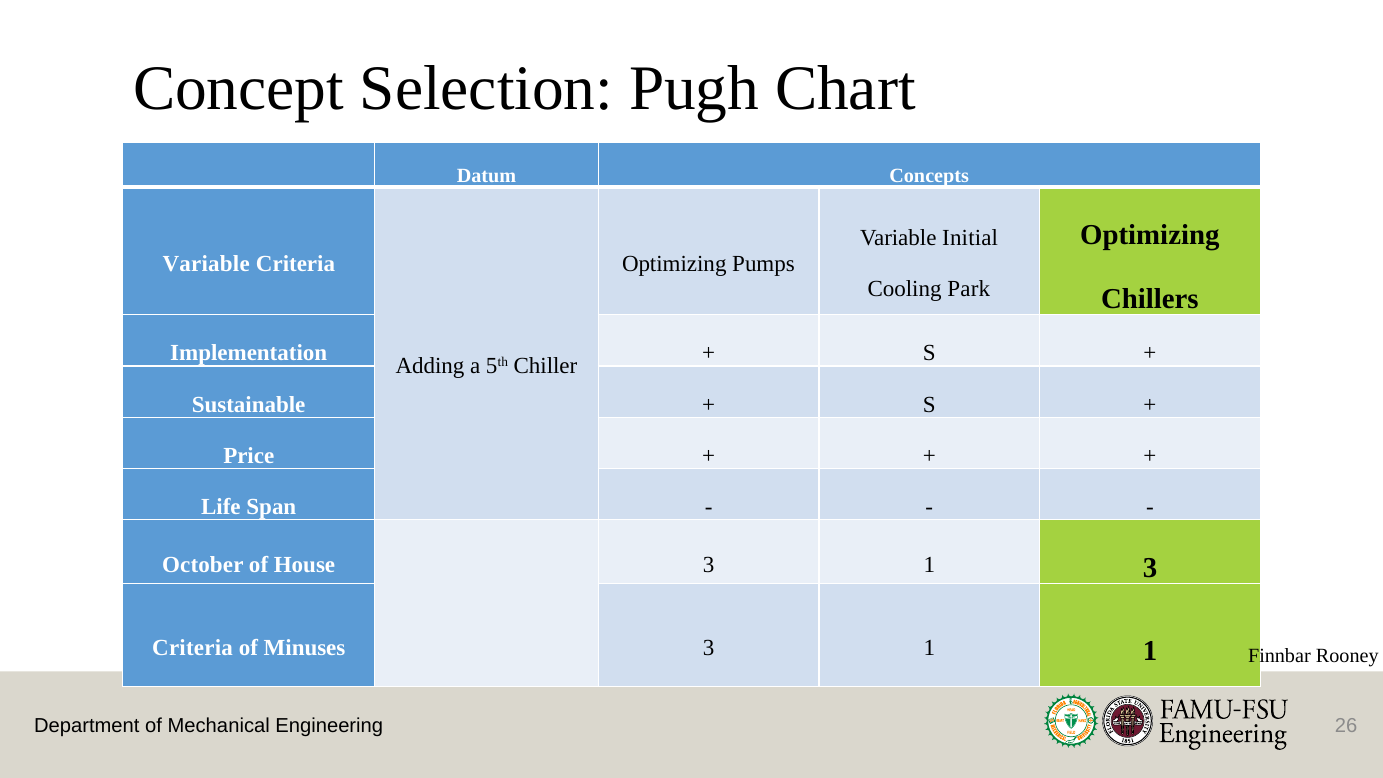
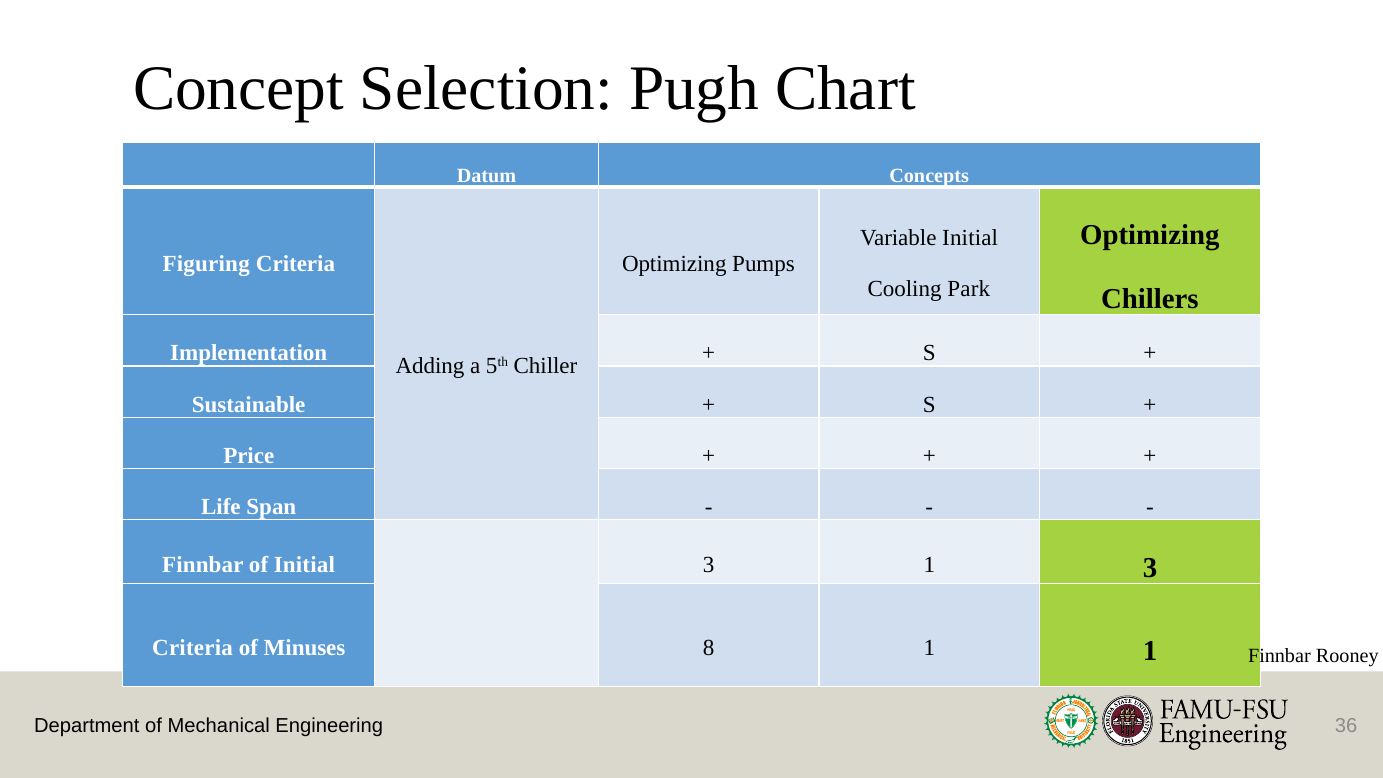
Variable: Variable -> Figuring (206, 264)
October: October -> Finnbar (203, 565)
of House: House -> Initial (304, 565)
Minuses 3: 3 -> 8 (709, 648)
26: 26 -> 36 (1346, 726)
